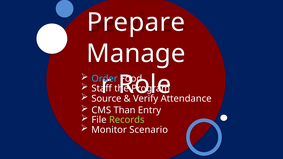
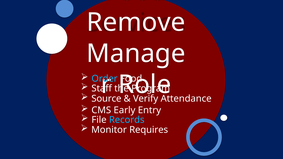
Prepare: Prepare -> Remove (136, 22)
Than: Than -> Early (124, 110)
Records colour: light green -> light blue (127, 120)
Scenario: Scenario -> Requires (149, 130)
